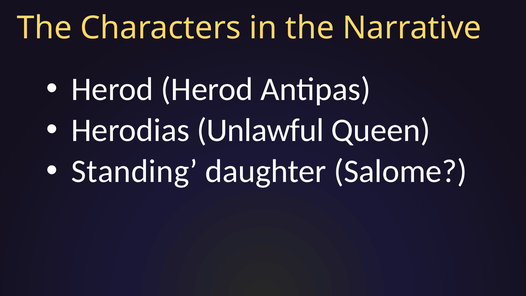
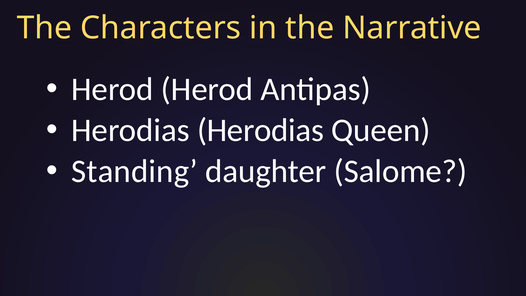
Herodias Unlawful: Unlawful -> Herodias (260, 130)
